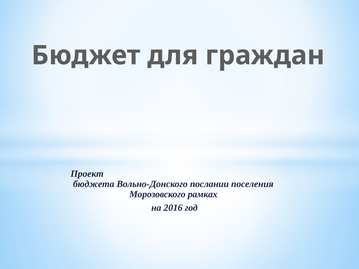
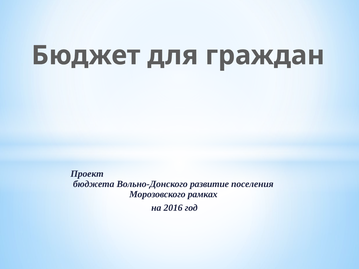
послании: послании -> развитие (209, 184)
